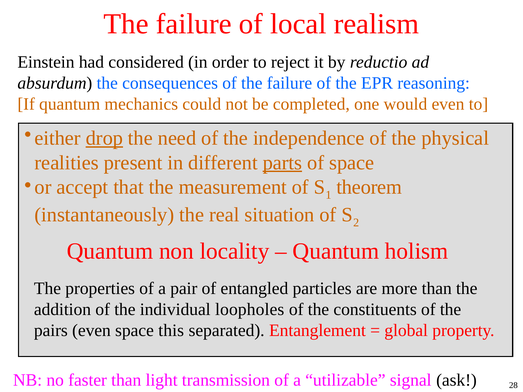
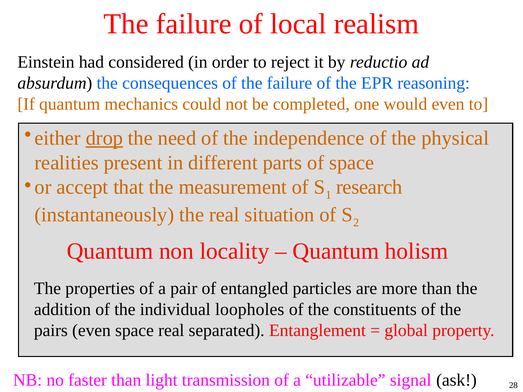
parts underline: present -> none (282, 163)
theorem: theorem -> research (369, 187)
space this: this -> real (171, 331)
